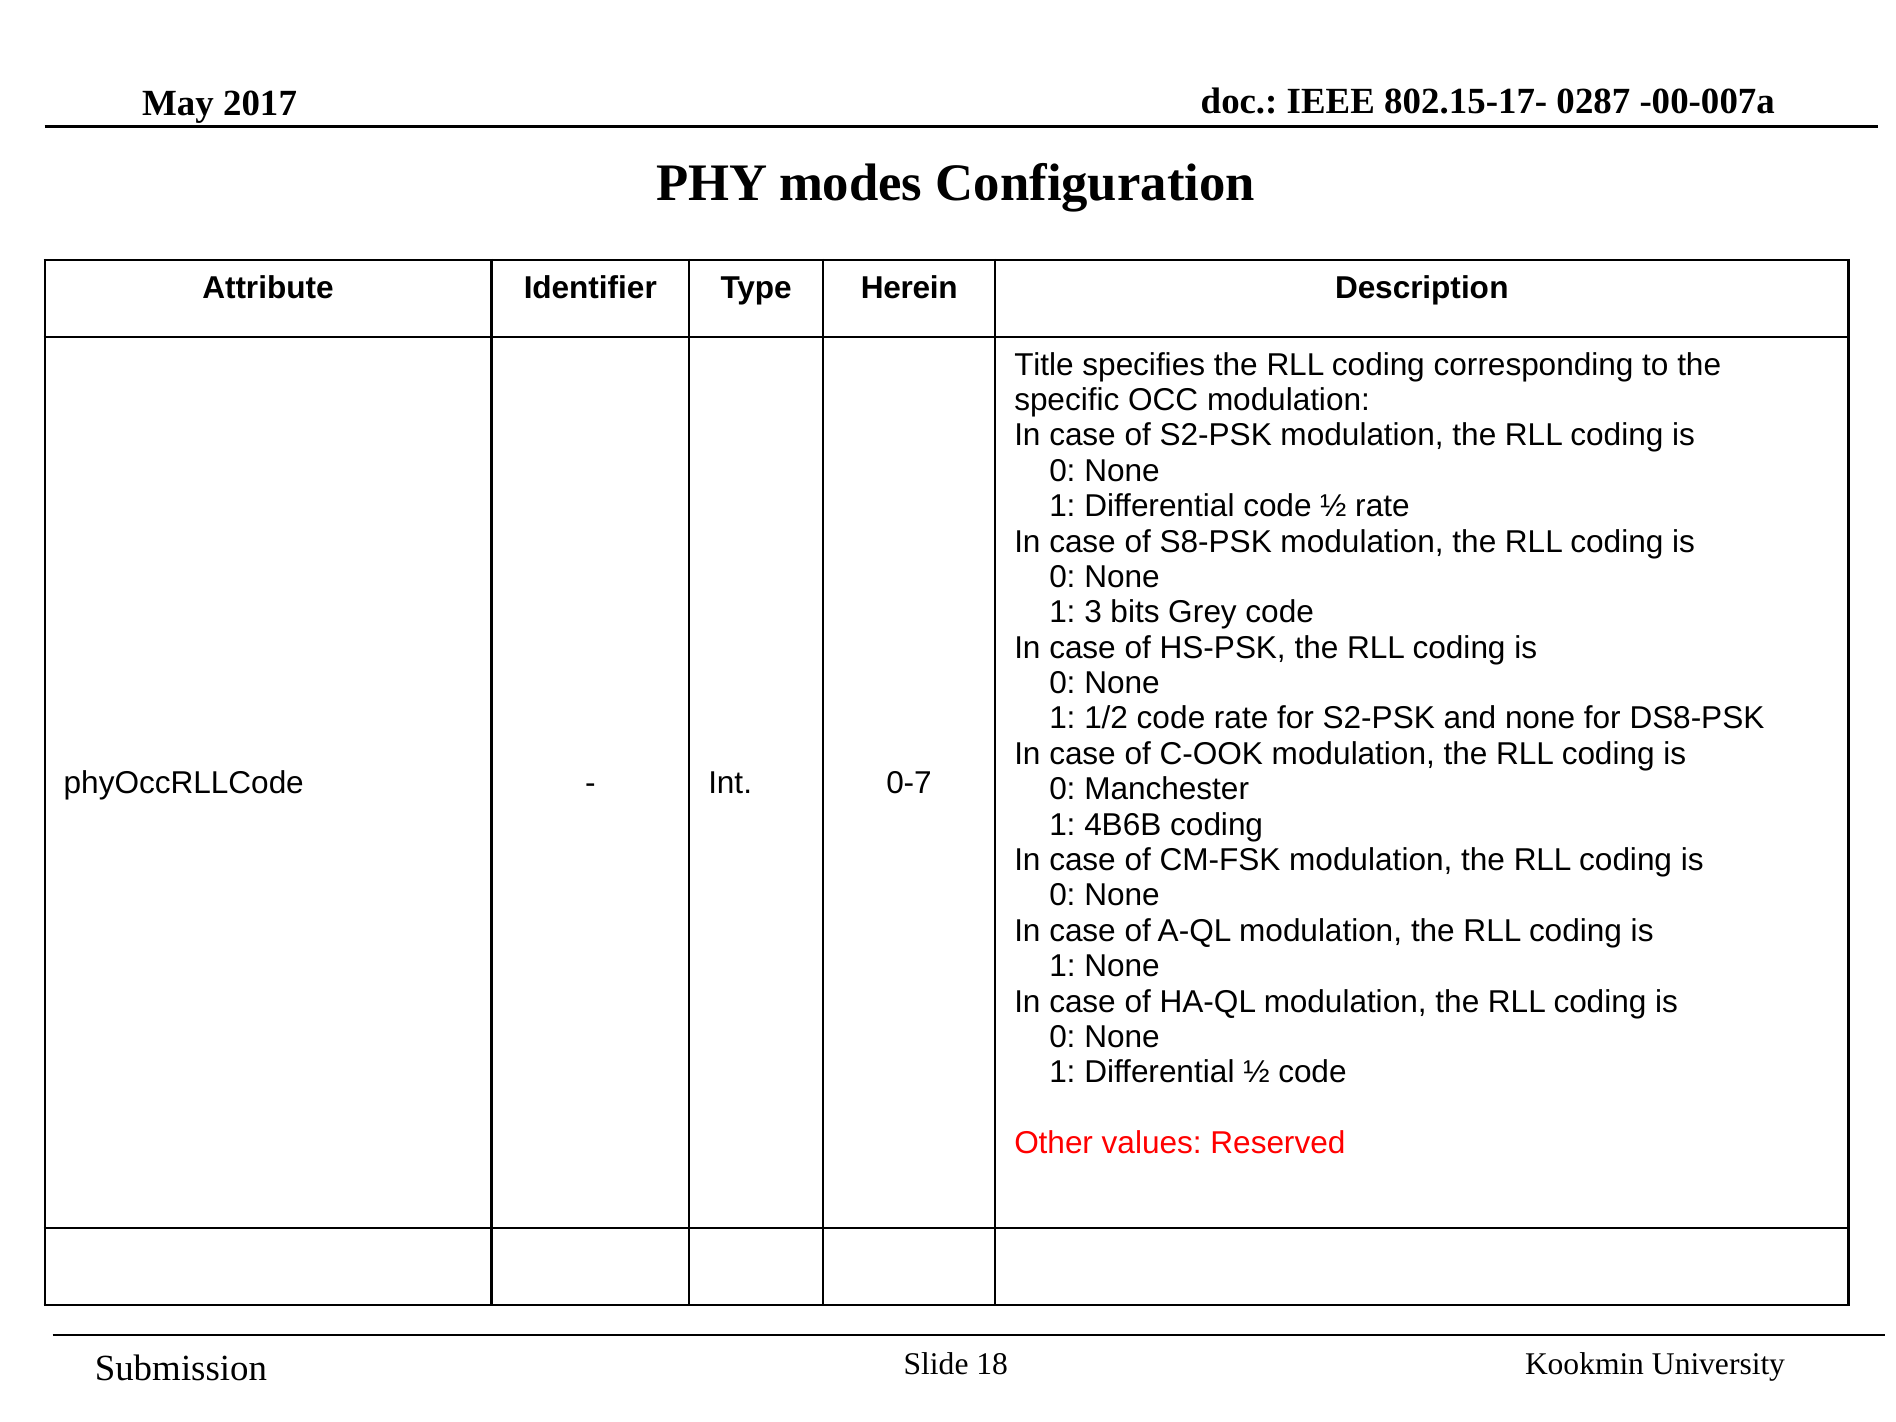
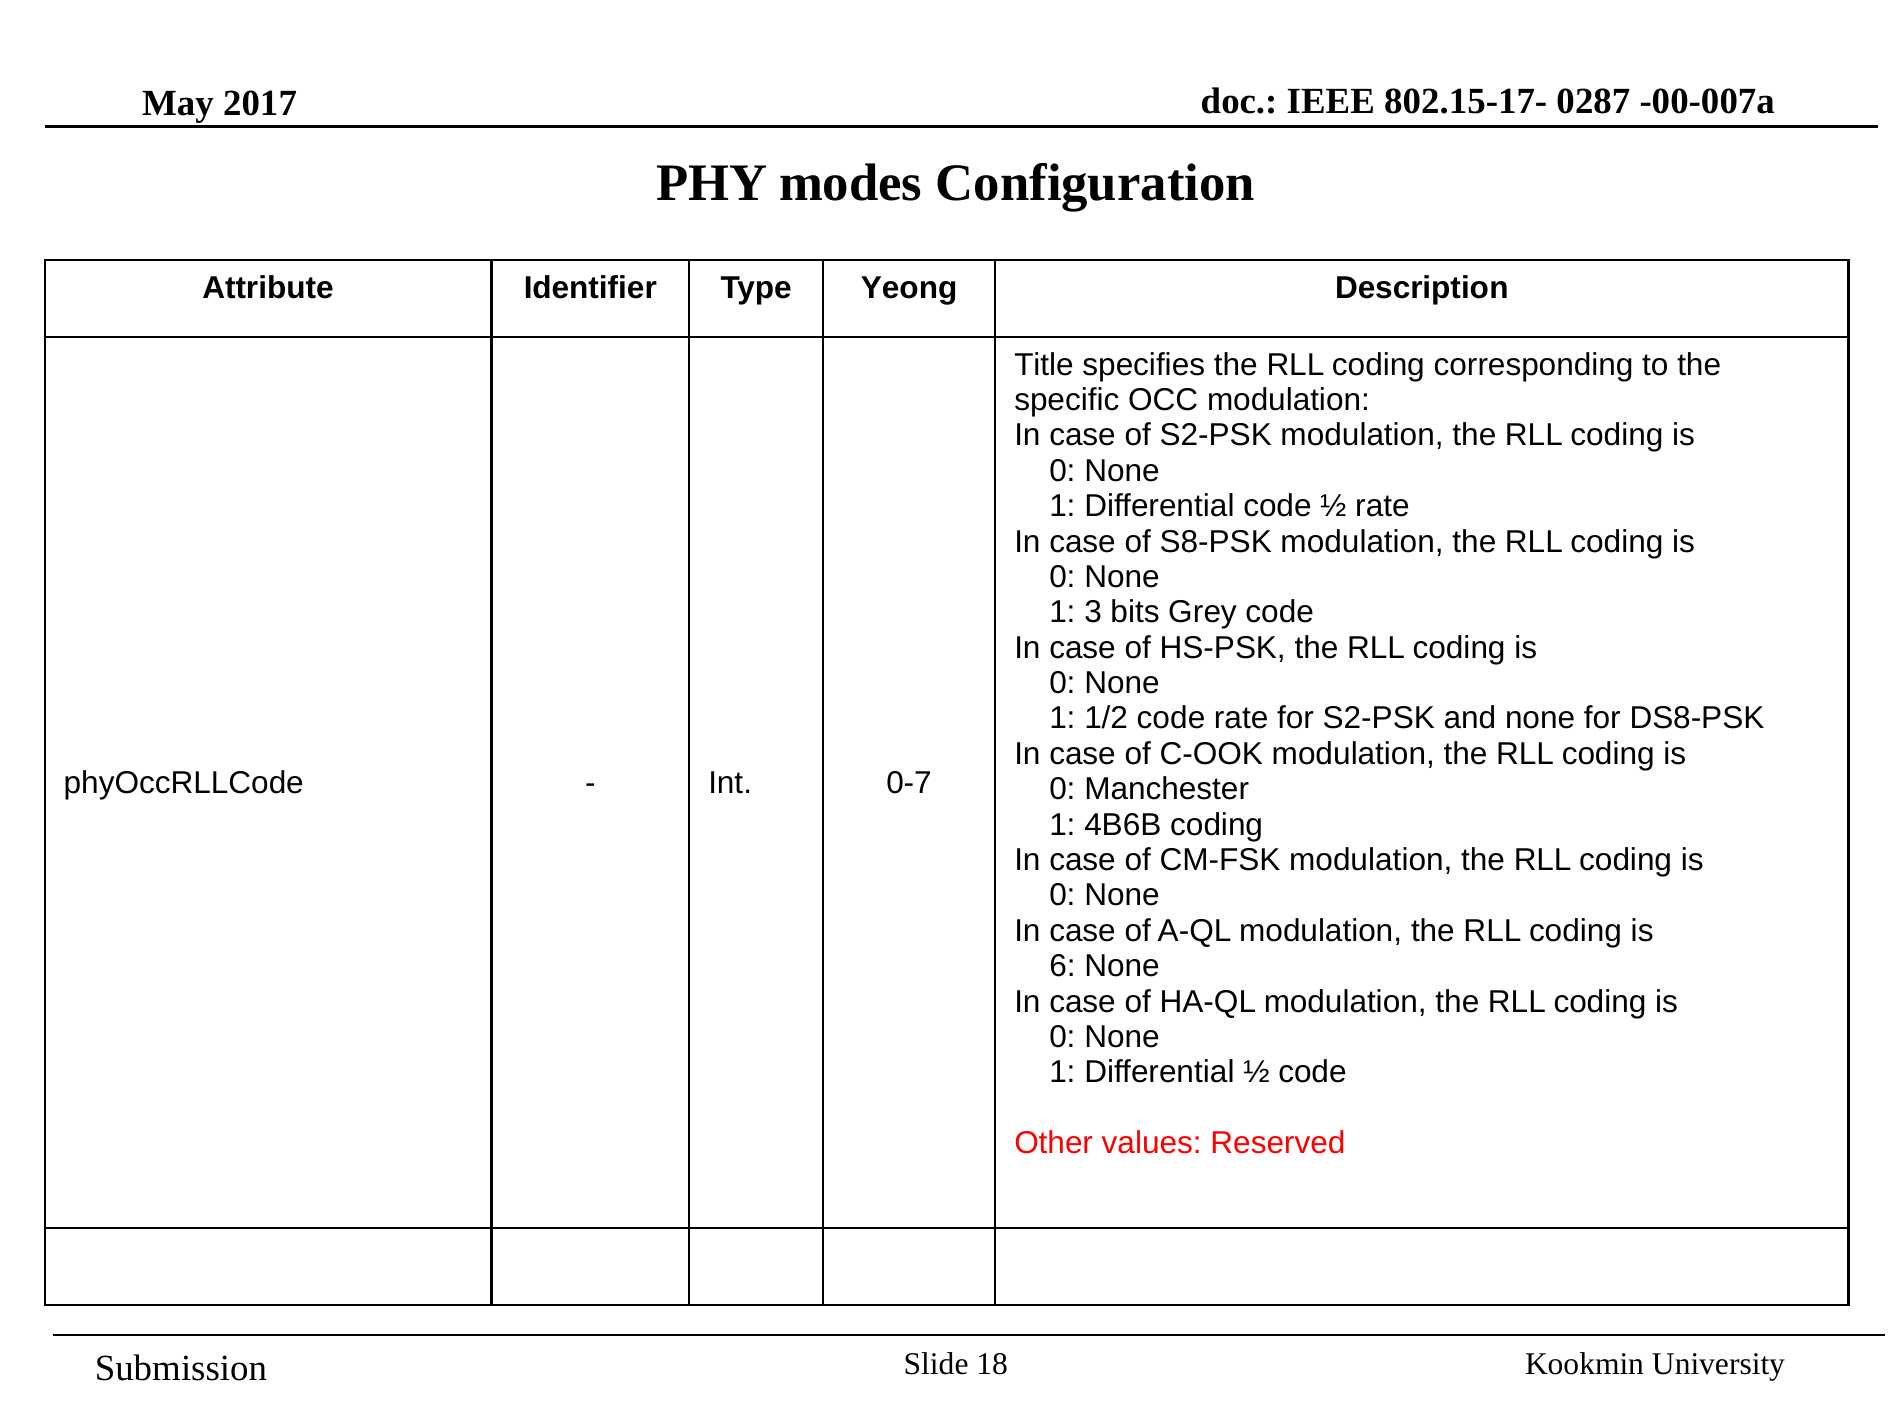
Herein: Herein -> Yeong (909, 288)
1: 1 -> 6 (1062, 966)
